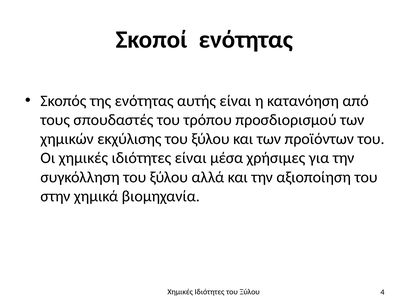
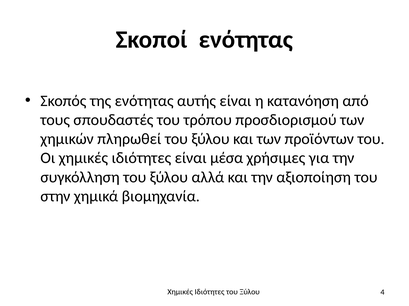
εκχύλισης: εκχύλισης -> πληρωθεί (129, 139)
